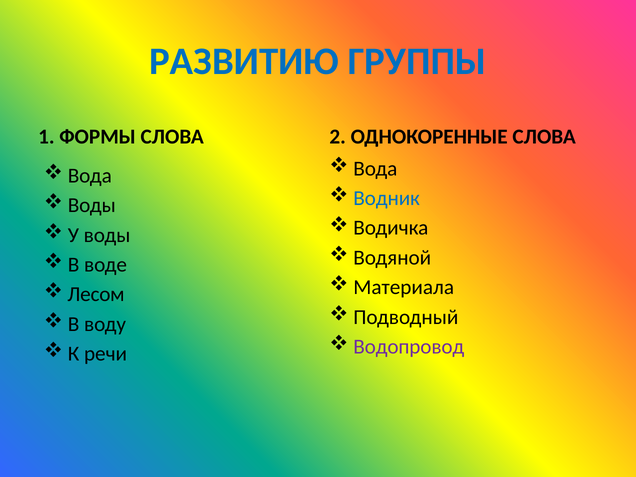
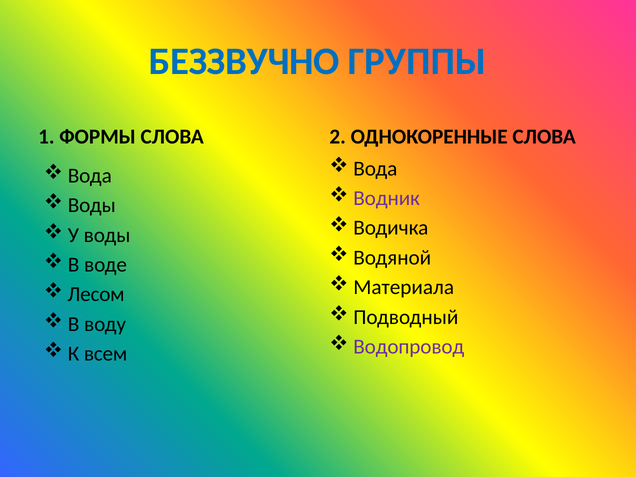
РАЗВИТИЮ: РАЗВИТИЮ -> БЕЗЗВУЧНО (244, 62)
Водник colour: blue -> purple (387, 198)
речи: речи -> всем (106, 354)
